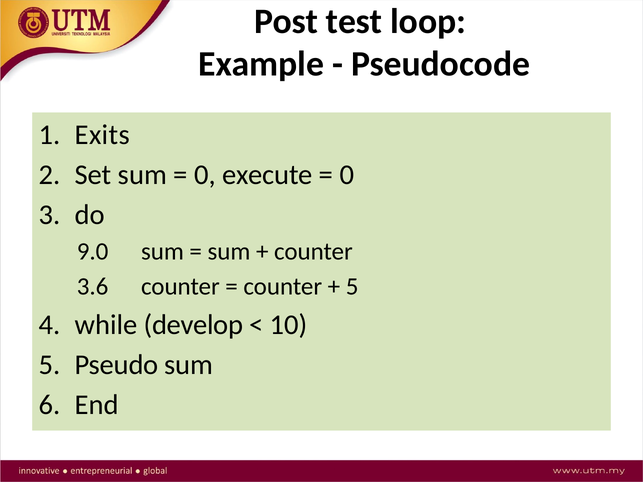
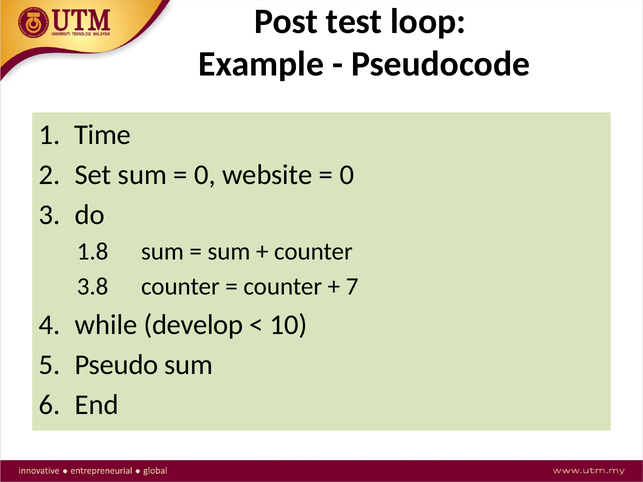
Exits: Exits -> Time (103, 135)
execute: execute -> website (267, 175)
9.0: 9.0 -> 1.8 (93, 252)
3.6: 3.6 -> 3.8 (93, 287)
5: 5 -> 7 (352, 287)
